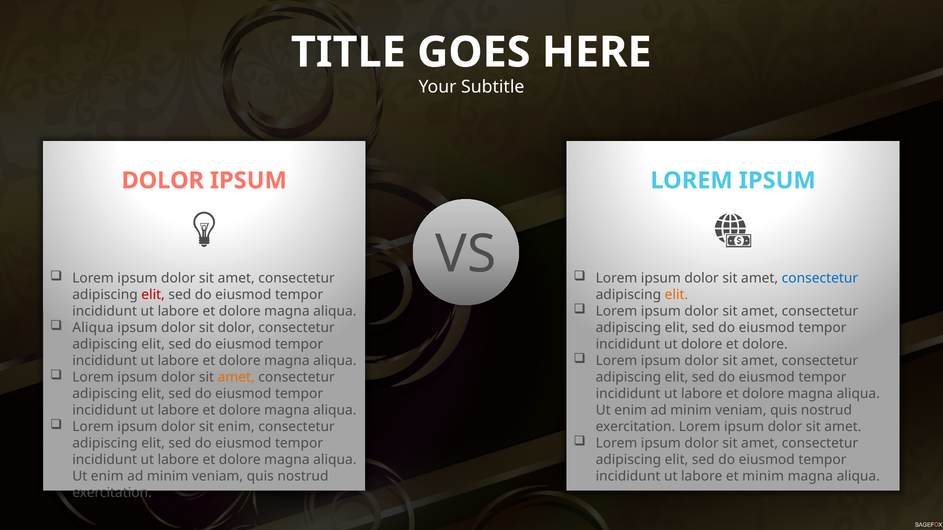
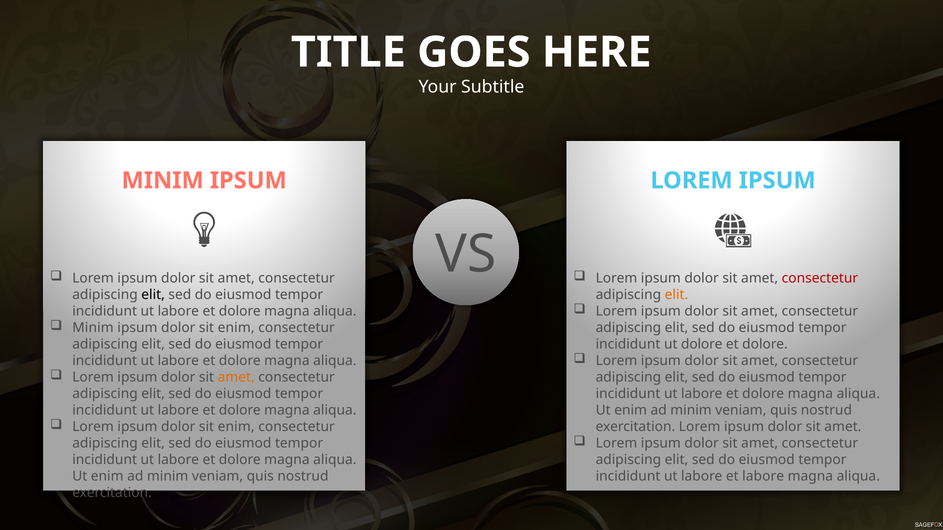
DOLOR: DOLOR -> MINIM (163, 181)
consectetur colour: blue -> red (820, 279)
elit colour: red -> black (153, 295)
Aliqua: Aliqua -> Minim (93, 328)
dolor: dolor -> enim (236, 328)
et minim: minim -> labore (763, 477)
